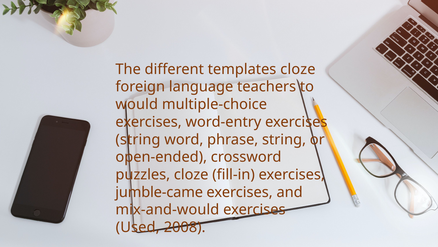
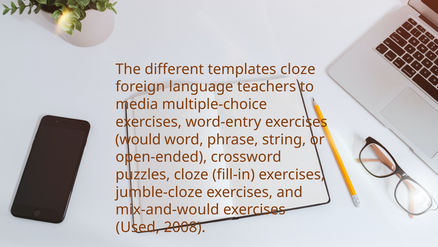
would: would -> media (137, 104)
string: string -> would (138, 139)
jumble-came: jumble-came -> jumble-cloze (159, 192)
